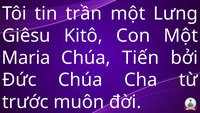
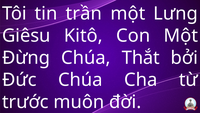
Maria: Maria -> Đừng (26, 58)
Tiến: Tiến -> Thắt (141, 58)
